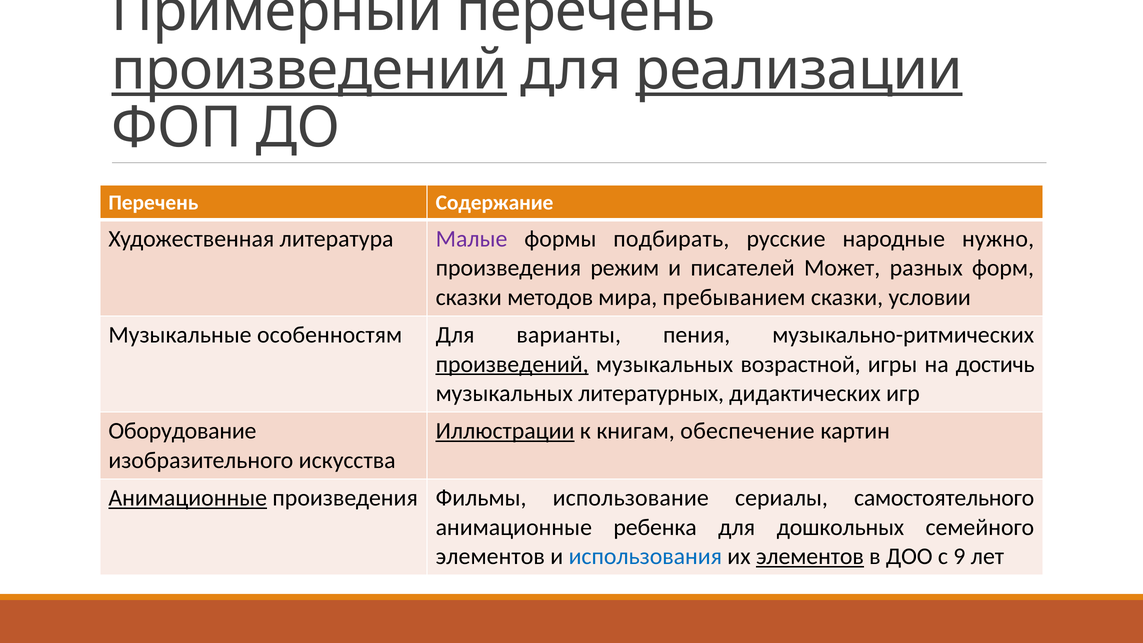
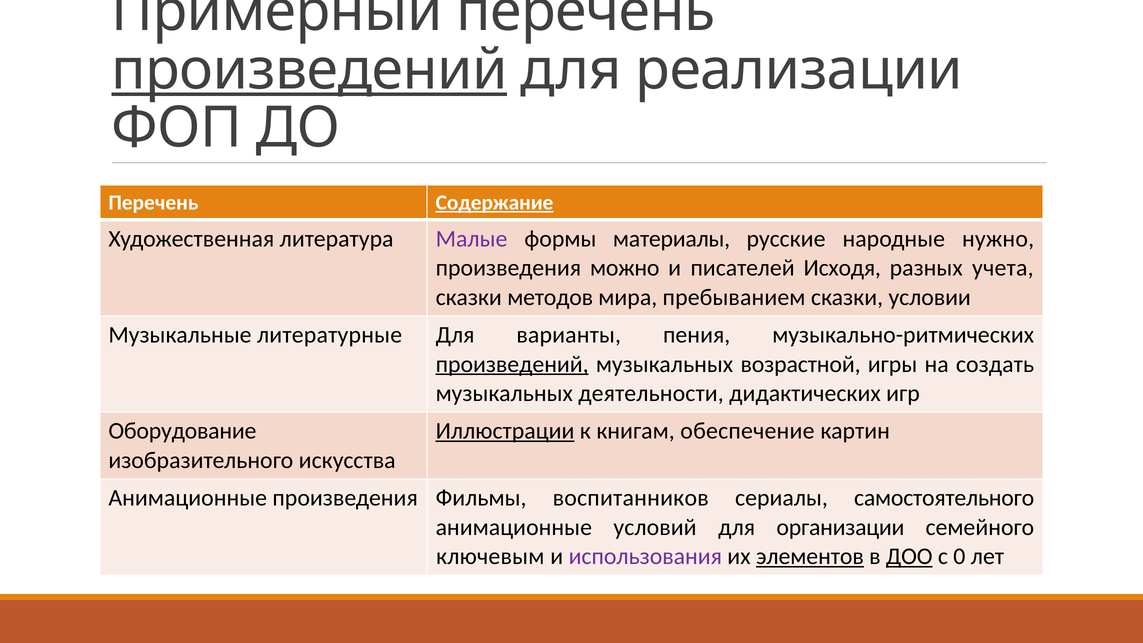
реализации underline: present -> none (799, 70)
Содержание underline: none -> present (495, 203)
подбирать: подбирать -> материалы (672, 239)
режим: режим -> можно (625, 268)
Может: Может -> Исходя (842, 268)
форм: форм -> учета (1003, 268)
особенностям: особенностям -> литературные (330, 335)
достичь: достичь -> создать (995, 364)
литературных: литературных -> деятельности (651, 393)
Анимационные underline: present -> none (188, 498)
использование: использование -> воспитанников (631, 498)
ребенка: ребенка -> условий (655, 527)
дошкольных: дошкольных -> организации (840, 527)
элементов: элементов -> ключевым (490, 556)
использования colour: blue -> purple (645, 556)
ДОО underline: none -> present (909, 556)
9: 9 -> 0 (959, 556)
